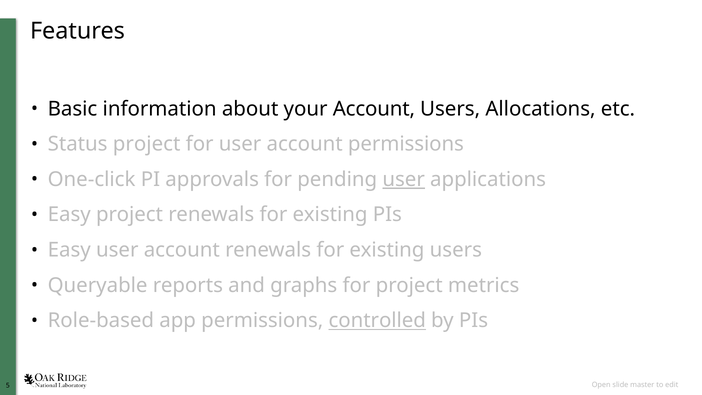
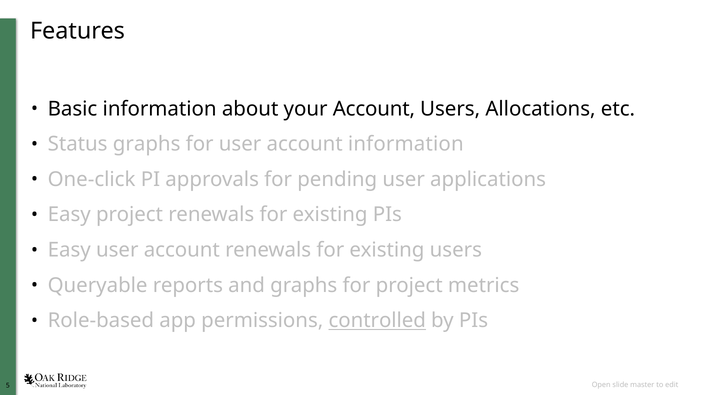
Status project: project -> graphs (147, 144)
account permissions: permissions -> information (406, 144)
user underline: present -> none (404, 179)
